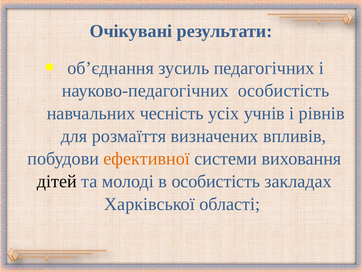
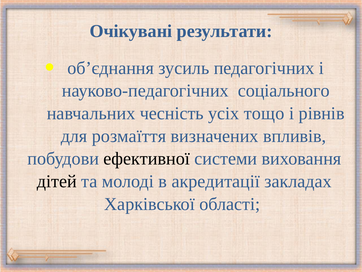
науково-педагогічних особистість: особистість -> соціального (284, 91)
учнів: учнів -> тощо (264, 113)
ефективної colour: orange -> black (147, 158)
в особистість: особистість -> акредитації (216, 181)
